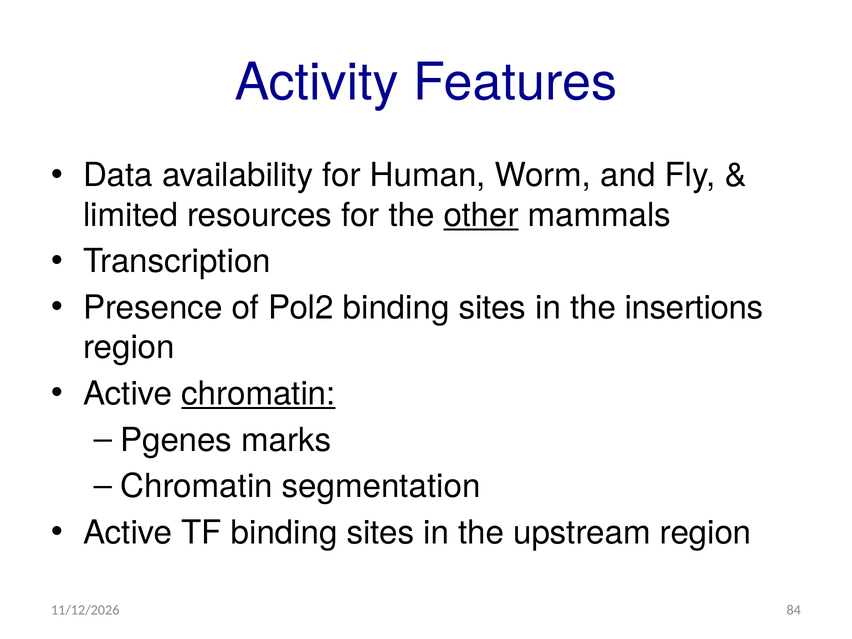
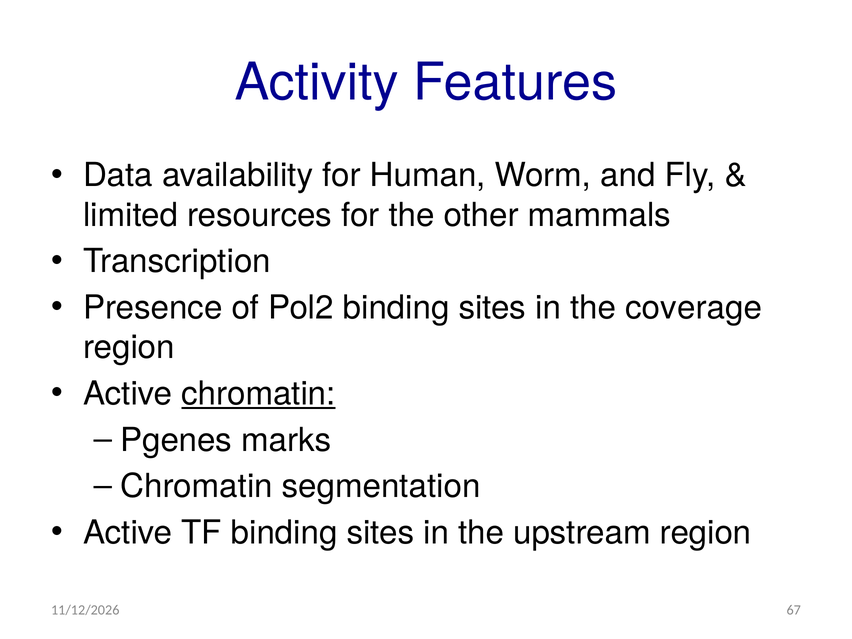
other underline: present -> none (481, 215)
insertions: insertions -> coverage (694, 308)
84: 84 -> 67 (794, 610)
